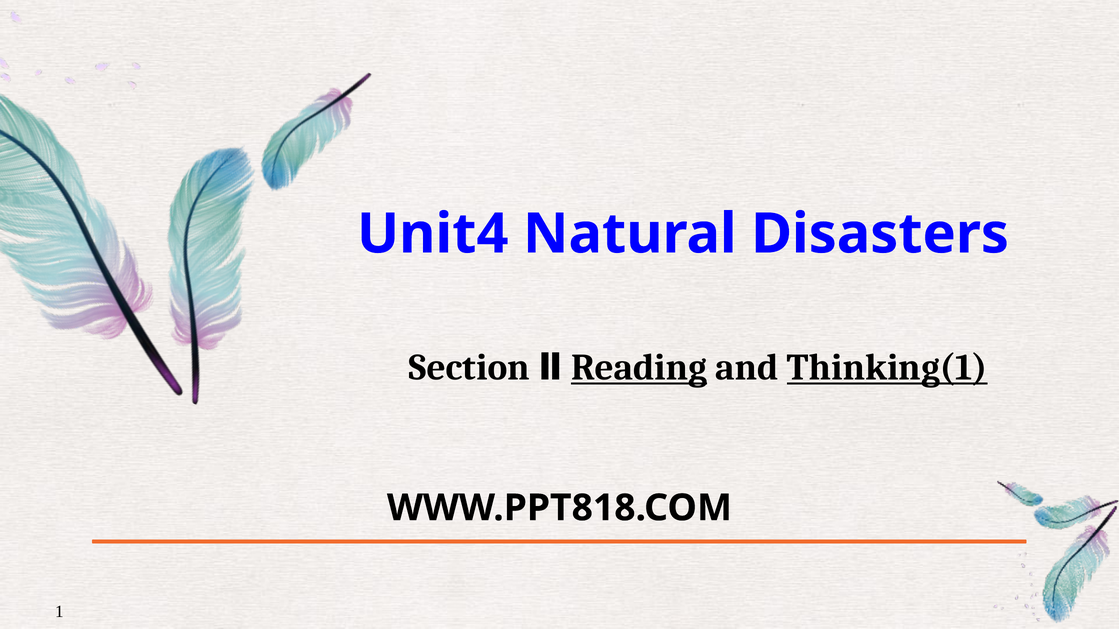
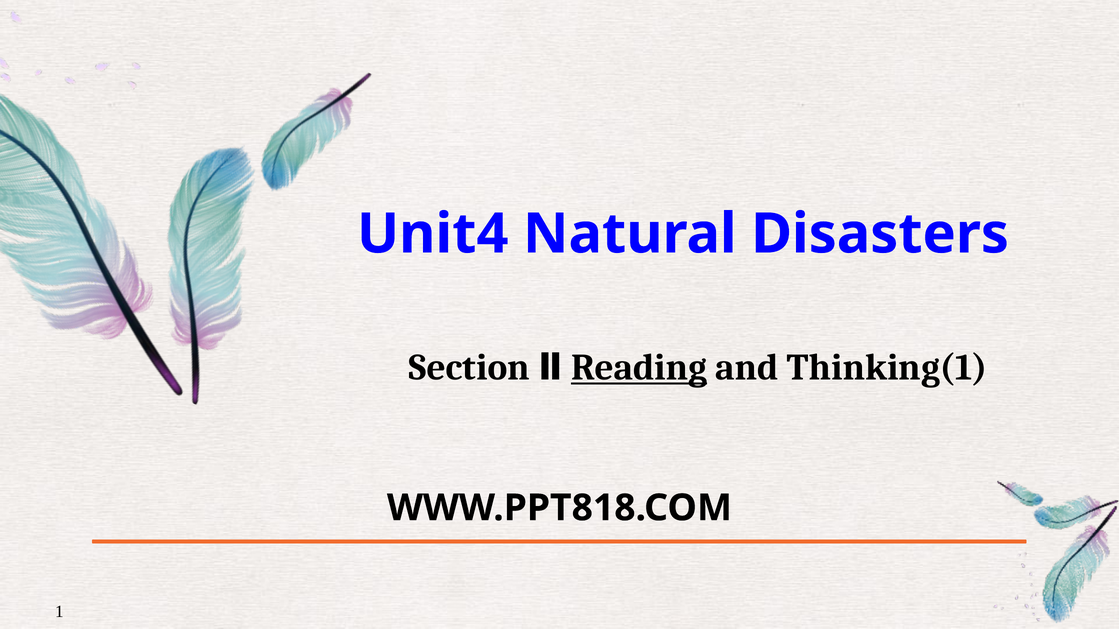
Thinking(1 underline: present -> none (887, 368)
